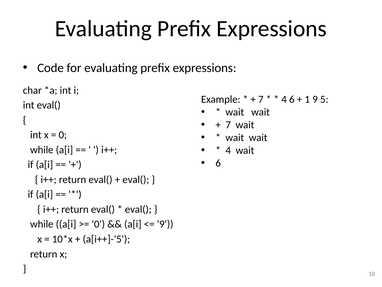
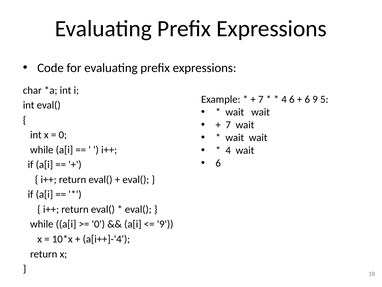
1: 1 -> 6 (307, 99)
a[i++]-'5: a[i++]-'5 -> a[i++]-'4 (106, 239)
